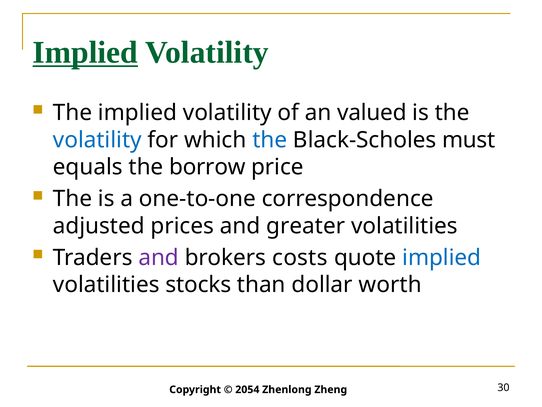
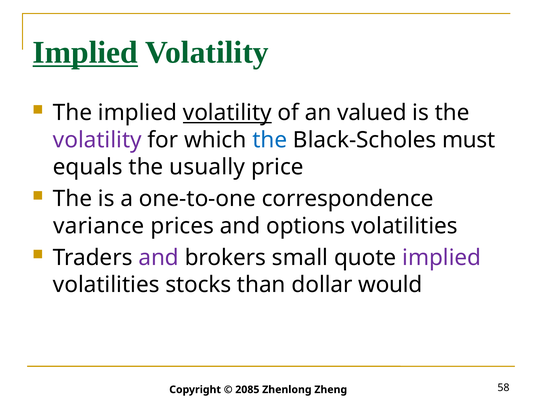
volatility underline: none -> present (227, 113)
volatility colour: blue -> purple (97, 140)
borrow: borrow -> usually (207, 167)
adjusted: adjusted -> variance (99, 226)
greater: greater -> options (306, 226)
costs: costs -> small (300, 257)
implied colour: blue -> purple (442, 257)
worth: worth -> would (390, 284)
2054: 2054 -> 2085 (247, 389)
30: 30 -> 58 (503, 387)
